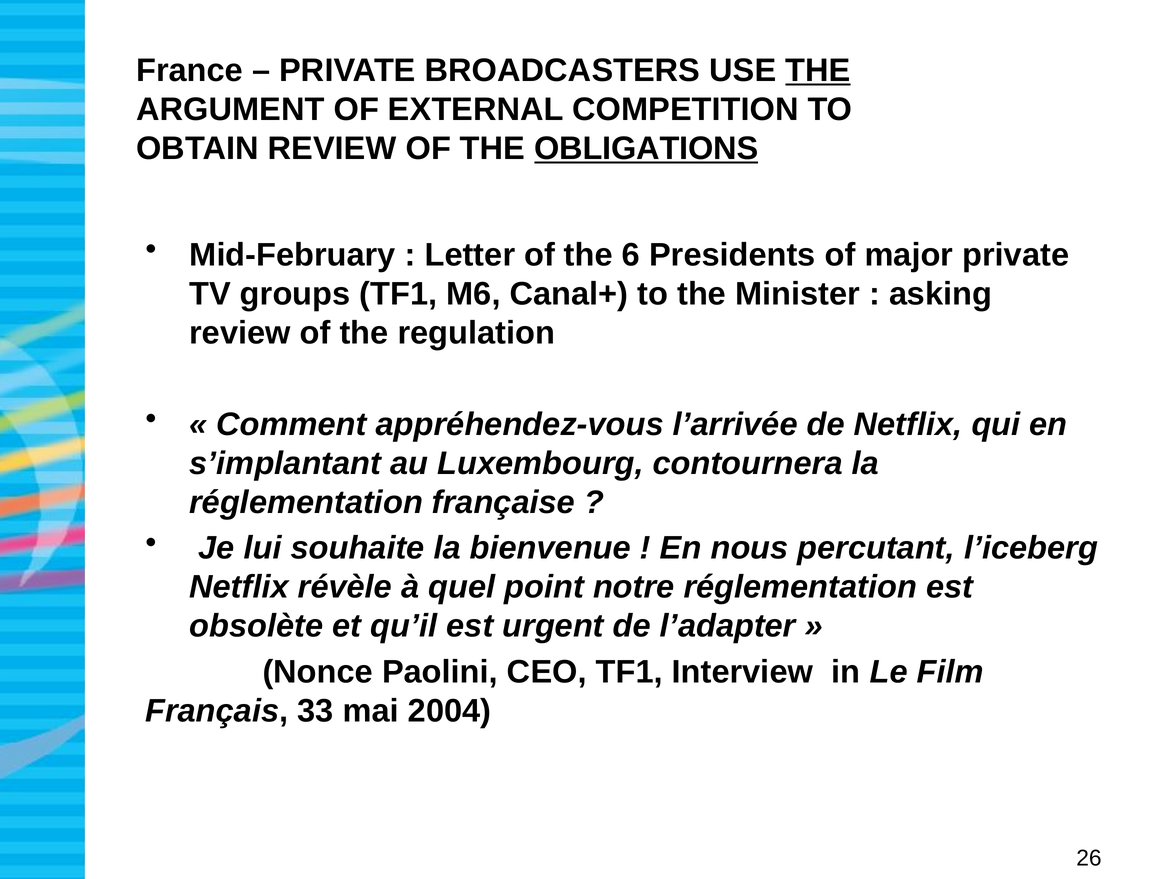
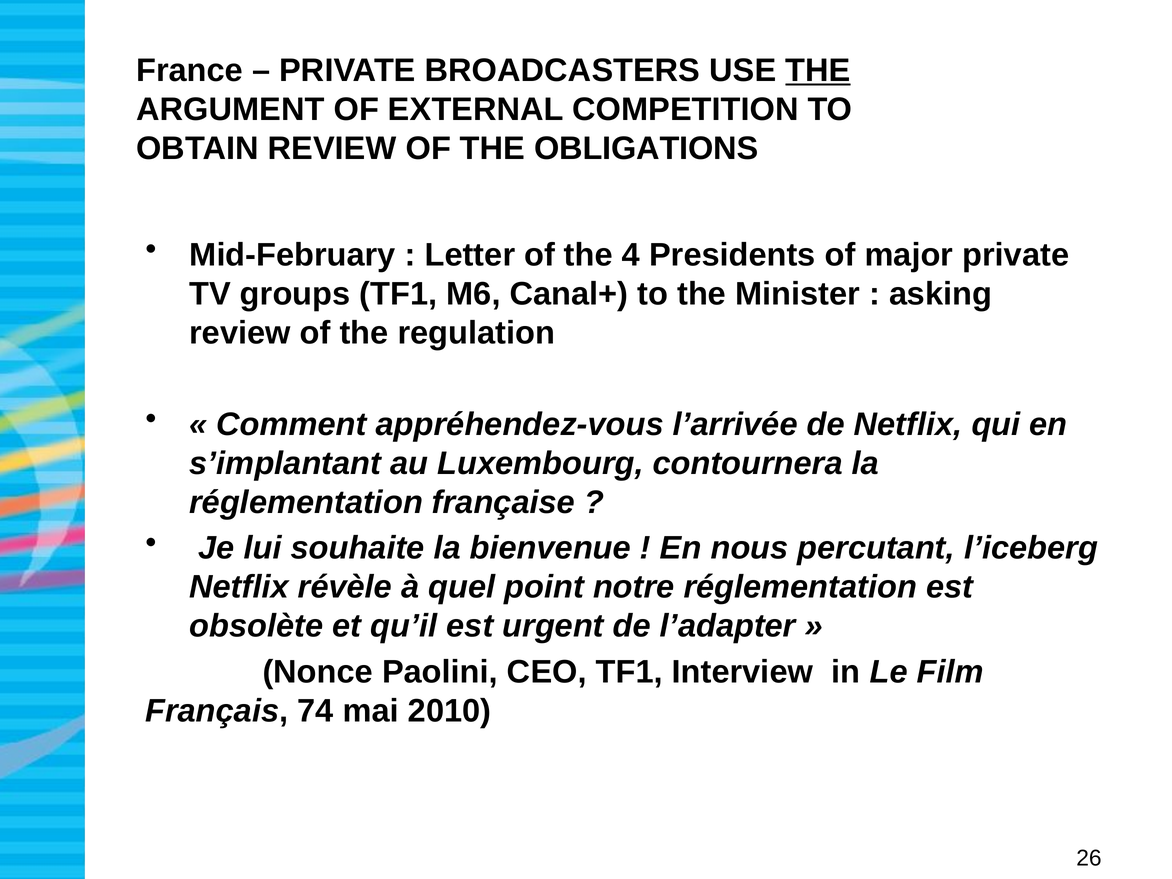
OBLIGATIONS underline: present -> none (646, 149)
6: 6 -> 4 (631, 255)
33: 33 -> 74 (315, 711)
2004: 2004 -> 2010 (450, 711)
